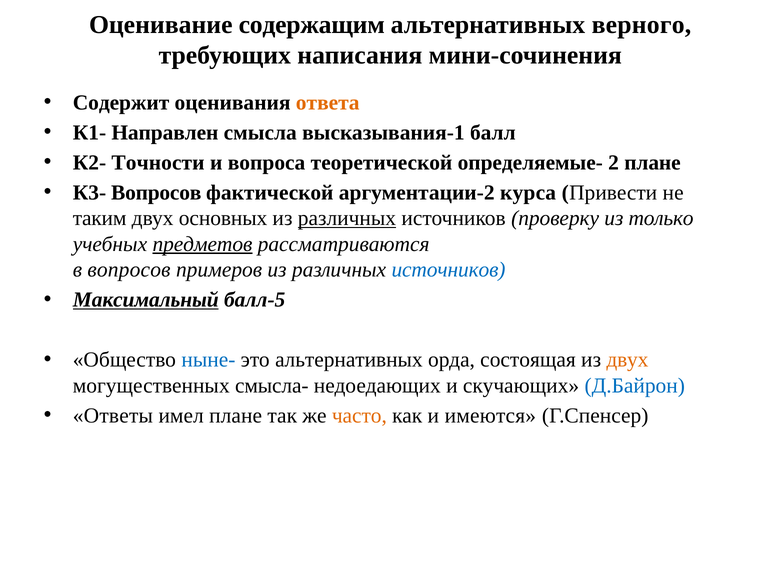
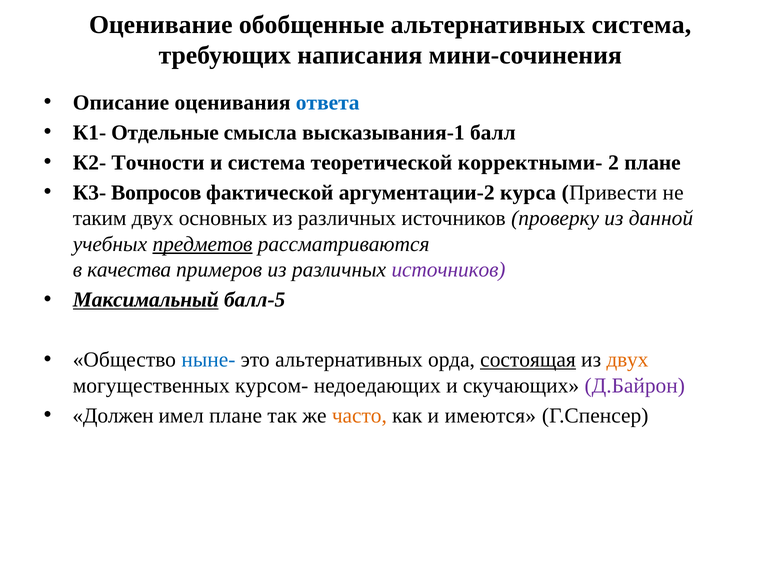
содержащим: содержащим -> обобщенные (312, 25)
альтернативных верного: верного -> система (641, 25)
Содержит: Содержит -> Описание (121, 103)
ответа colour: orange -> blue (328, 103)
Направлен: Направлен -> Отдельные (165, 133)
и вопроса: вопроса -> система (266, 163)
определяемые-: определяемые- -> корректными- (530, 163)
различных underline: present -> none (347, 218)
только: только -> данной (661, 218)
в вопросов: вопросов -> качества (129, 270)
источников colour: blue -> purple (449, 270)
состоящая underline: none -> present (528, 360)
смысла-: смысла- -> курсом- (272, 386)
Д.Байрон colour: blue -> purple (635, 386)
Ответы: Ответы -> Должен (113, 416)
